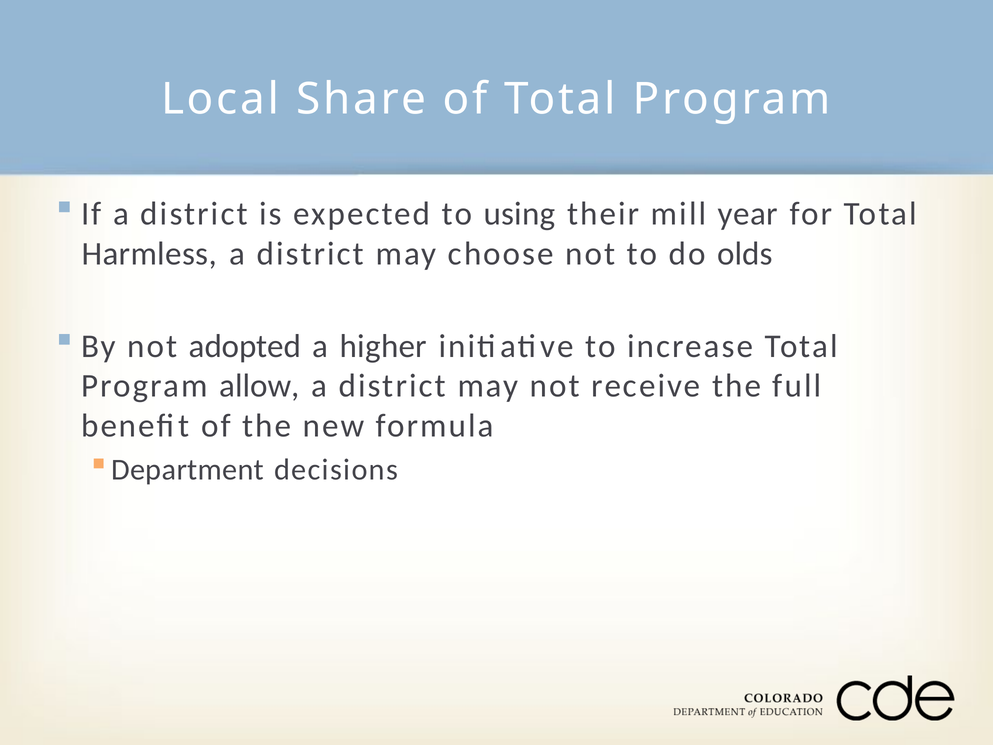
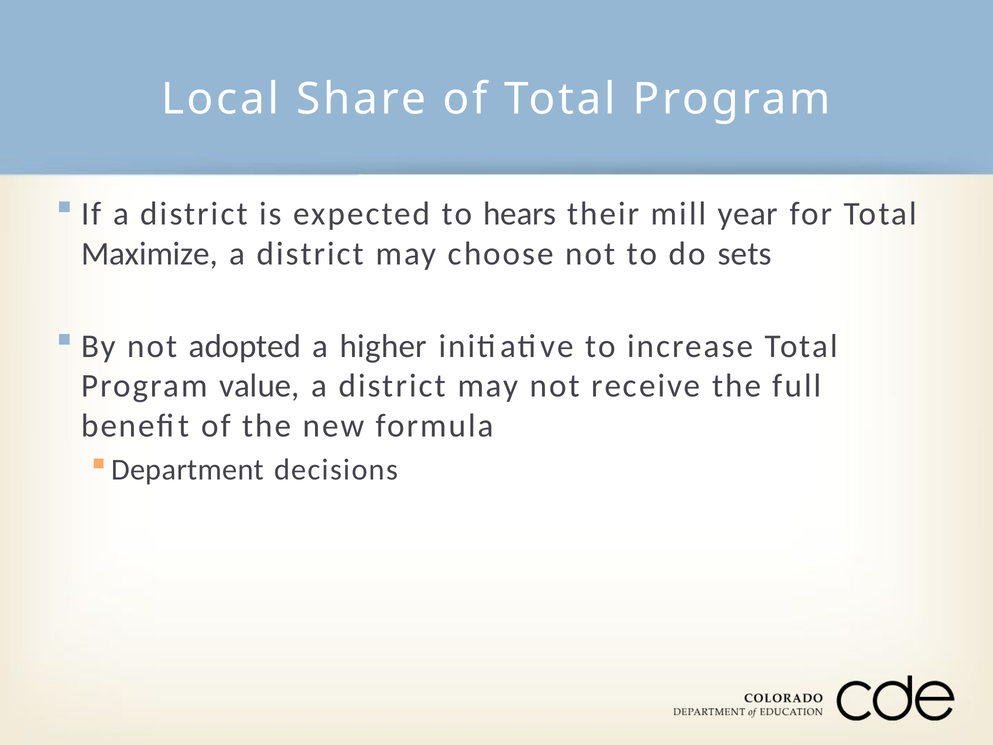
using: using -> hears (520, 214)
Harmless: Harmless -> Maximize (150, 254)
olds: olds -> sets (745, 254)
allow: allow -> value (259, 386)
